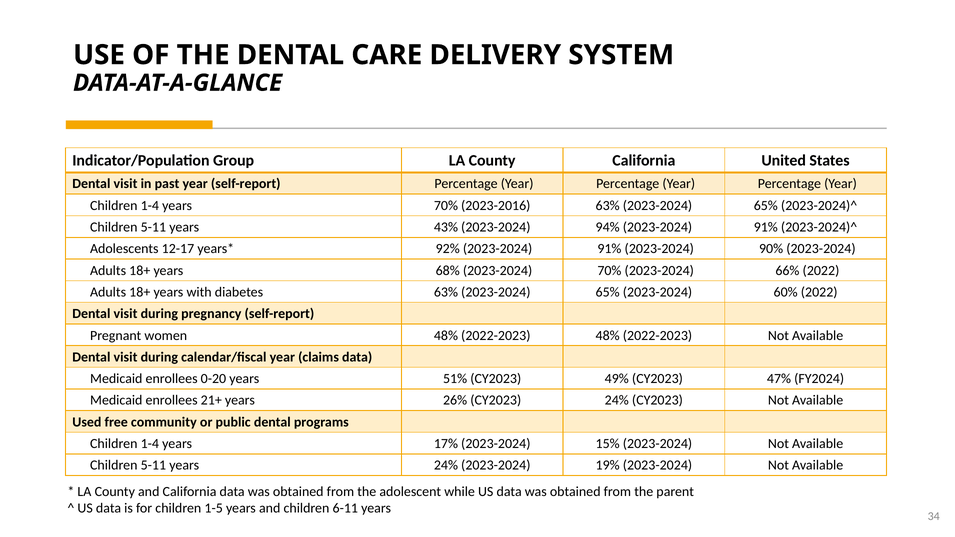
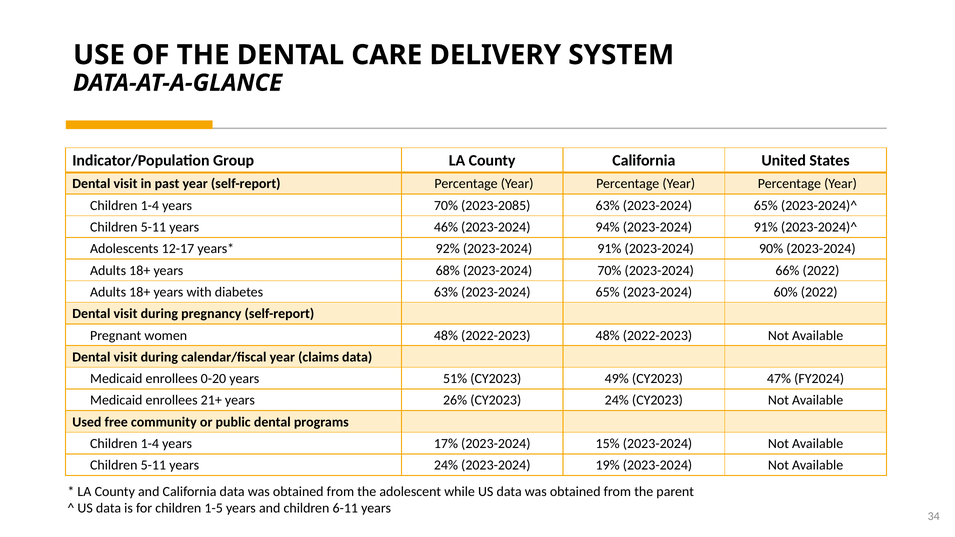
2023-2016: 2023-2016 -> 2023-2085 (496, 206)
43%: 43% -> 46% (446, 227)
